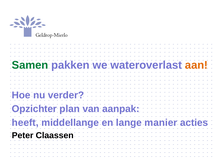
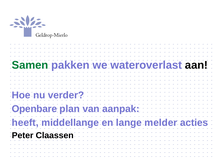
aan colour: orange -> black (196, 65)
Opzichter: Opzichter -> Openbare (34, 109)
manier: manier -> melder (161, 123)
